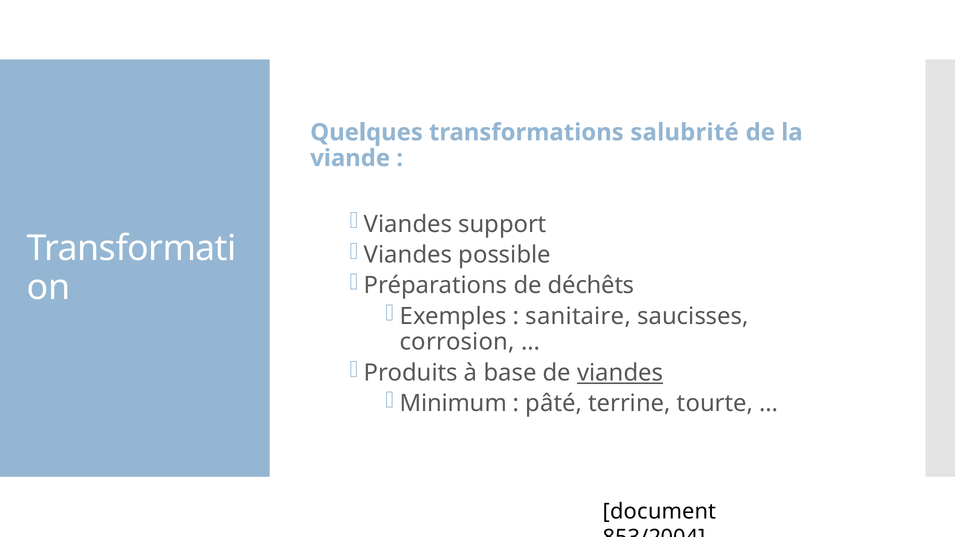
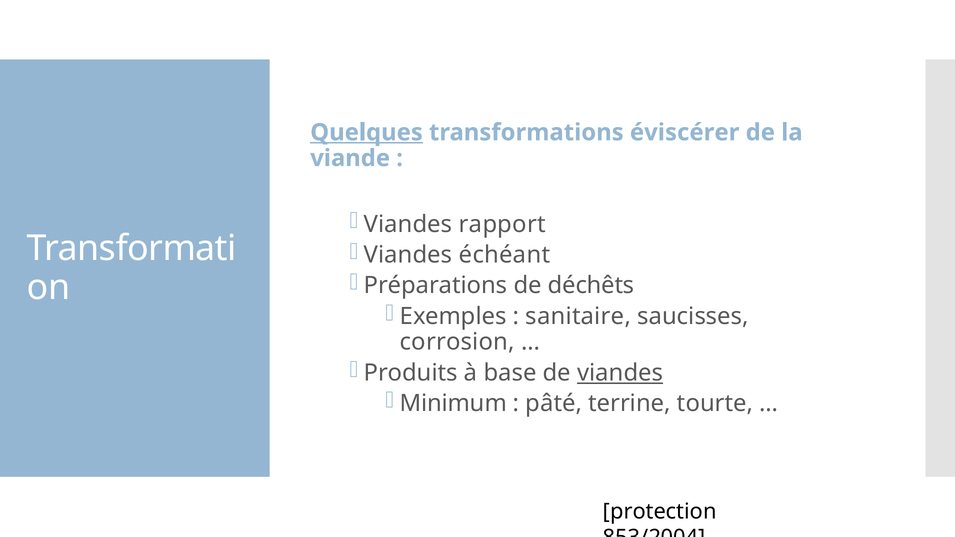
Quelques underline: none -> present (367, 132)
salubrité: salubrité -> éviscérer (685, 132)
support: support -> rapport (502, 224)
possible: possible -> échéant (505, 255)
document: document -> protection (660, 512)
